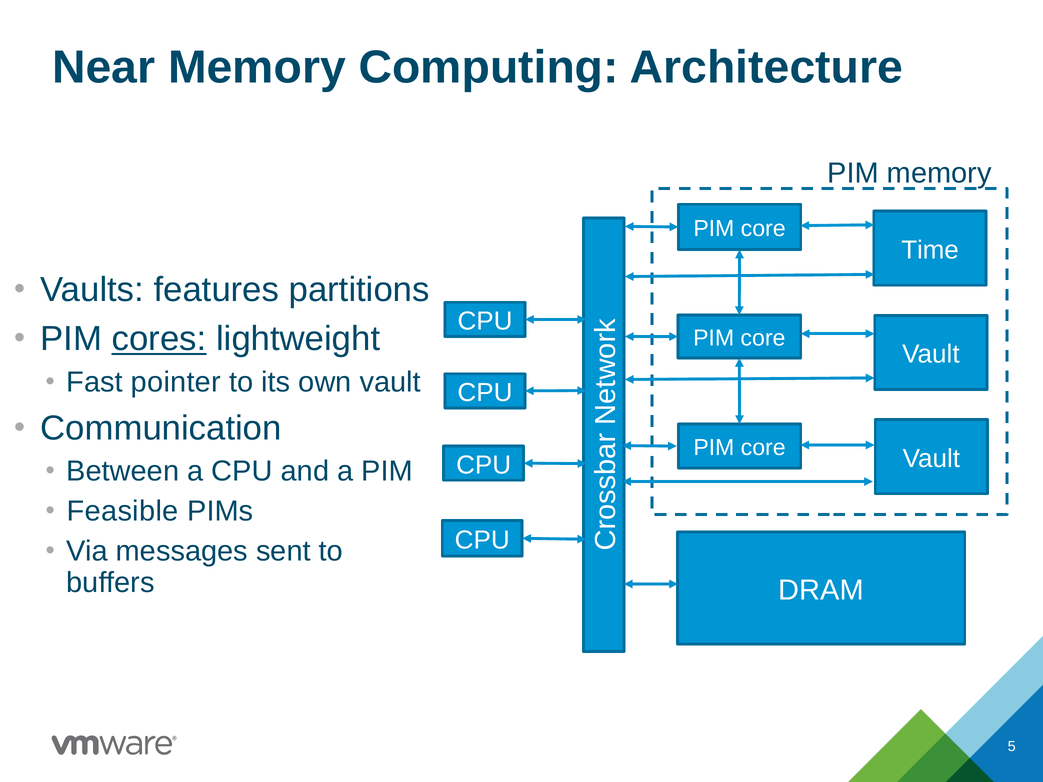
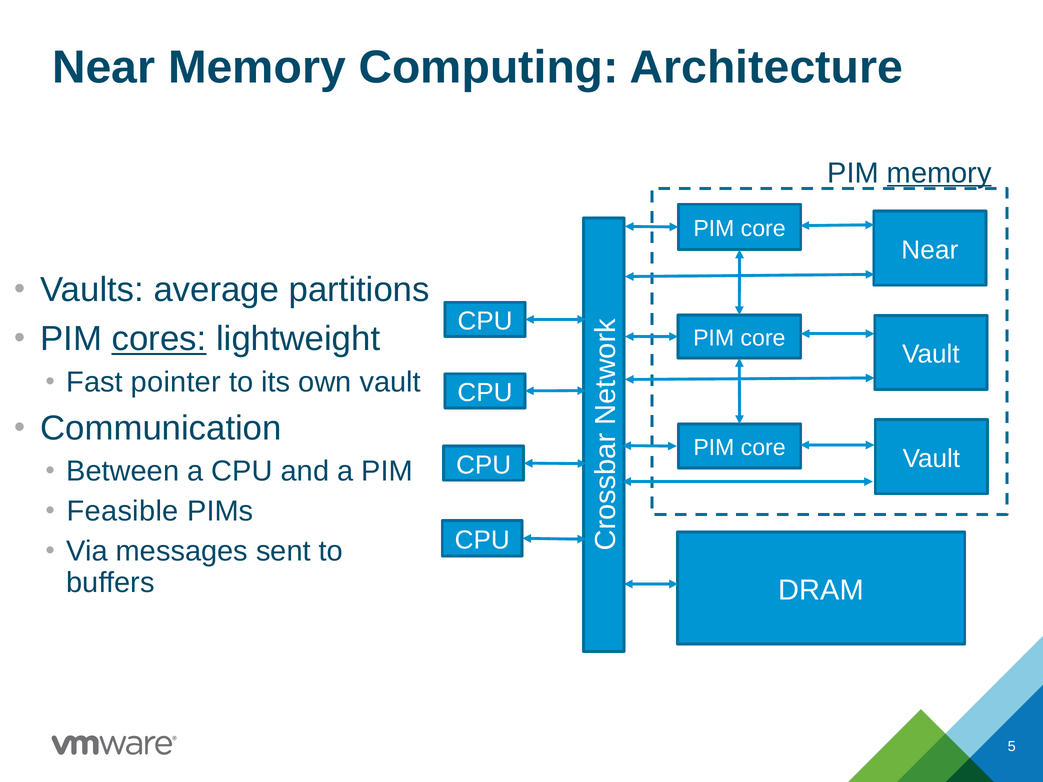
memory underline: none -> present (939, 173)
Time: Time -> Near (930, 250)
features: features -> average (216, 290)
